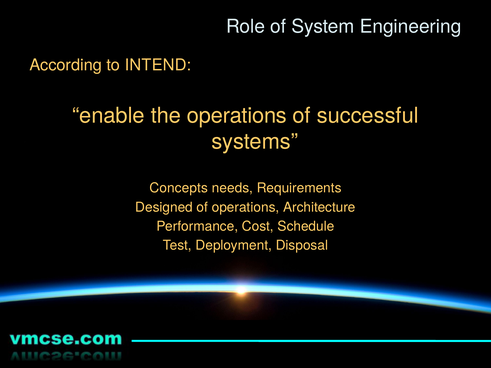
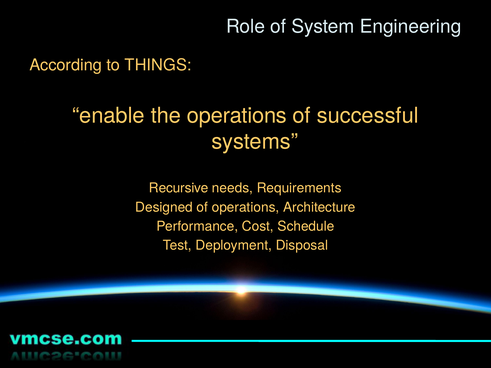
INTEND: INTEND -> THINGS (158, 65)
Concepts: Concepts -> Recursive (179, 188)
